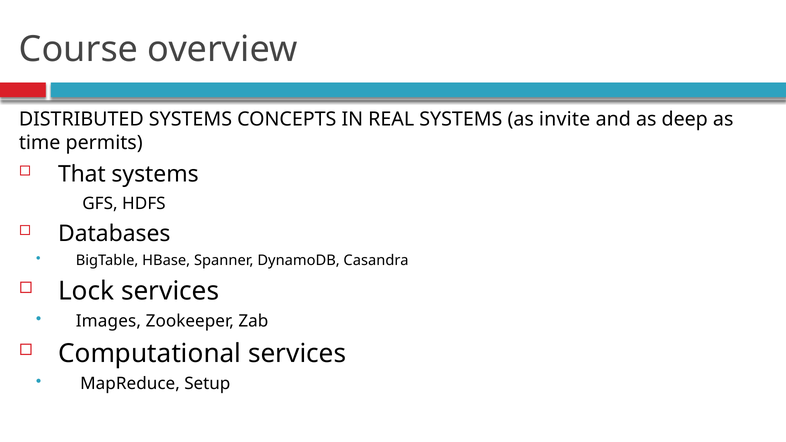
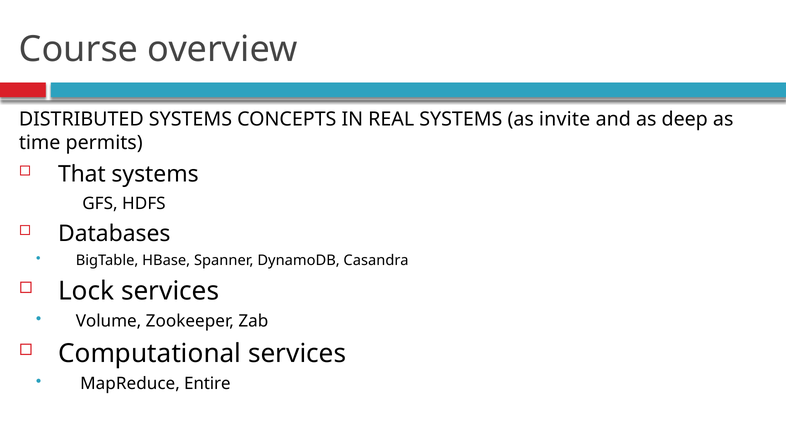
Images: Images -> Volume (108, 321)
Setup: Setup -> Entire (207, 384)
